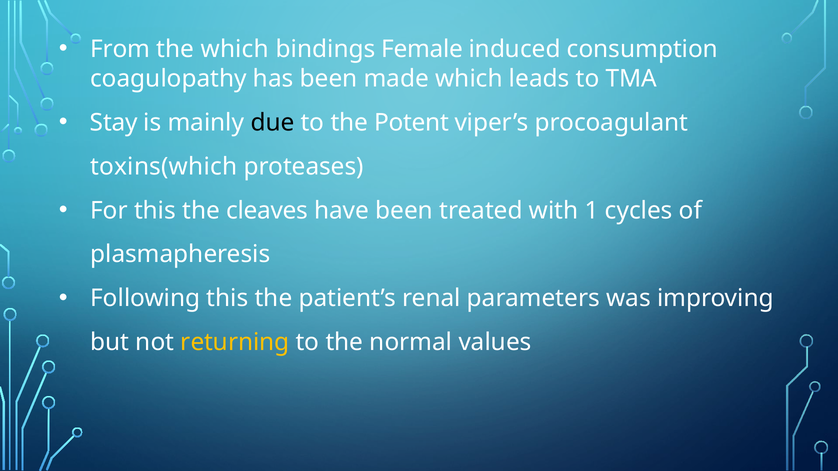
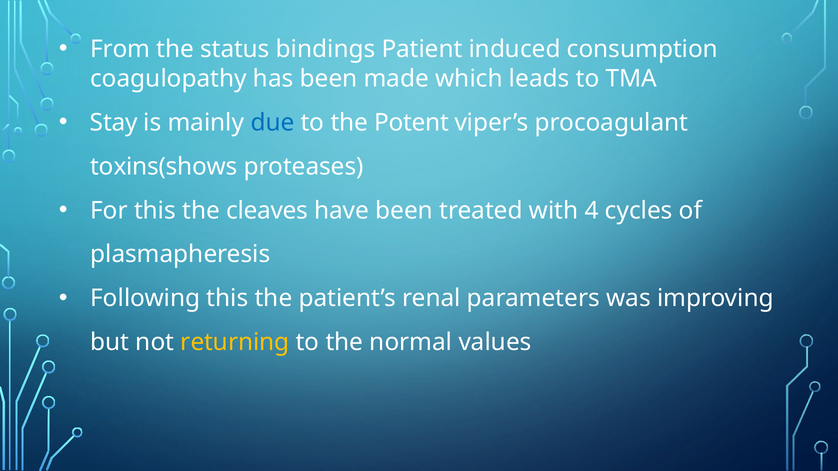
the which: which -> status (235, 49)
Female: Female -> Patient (422, 49)
due colour: black -> blue (272, 123)
toxins(which: toxins(which -> toxins(shows (164, 167)
1: 1 -> 4 (592, 211)
